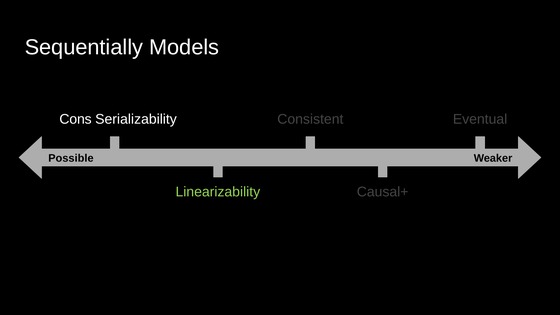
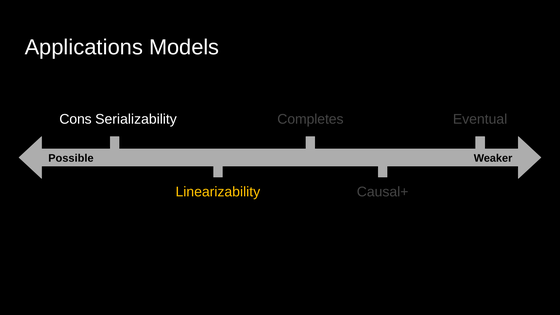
Sequentially: Sequentially -> Applications (84, 47)
Consistent: Consistent -> Completes (310, 119)
Linearizability colour: light green -> yellow (218, 192)
